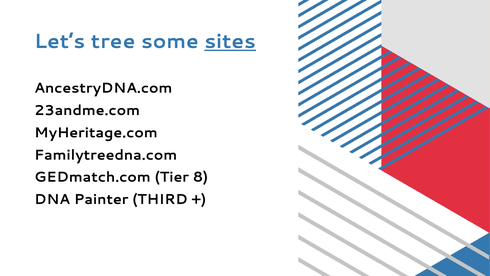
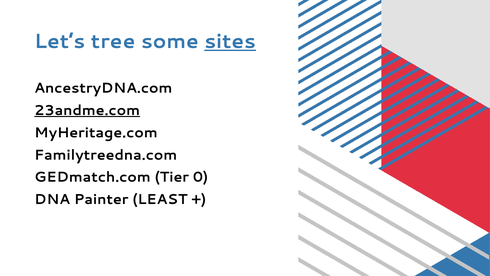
23andme.com underline: none -> present (87, 110)
8: 8 -> 0 (201, 177)
THIRD: THIRD -> LEAST (160, 199)
